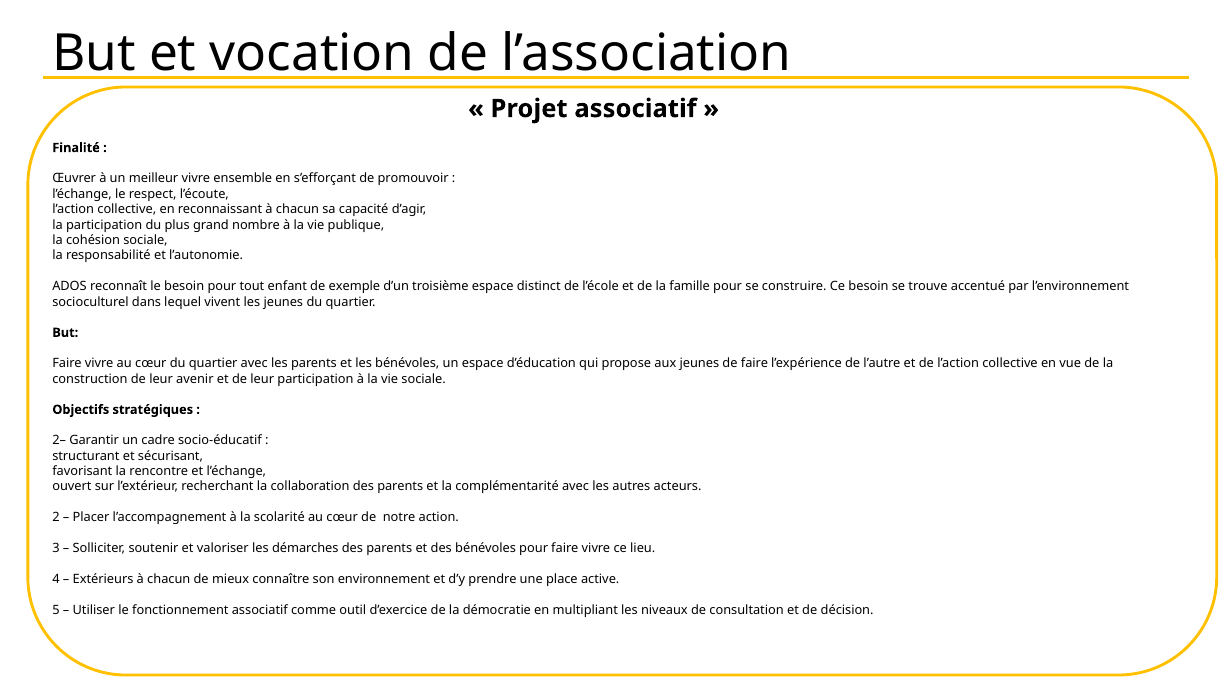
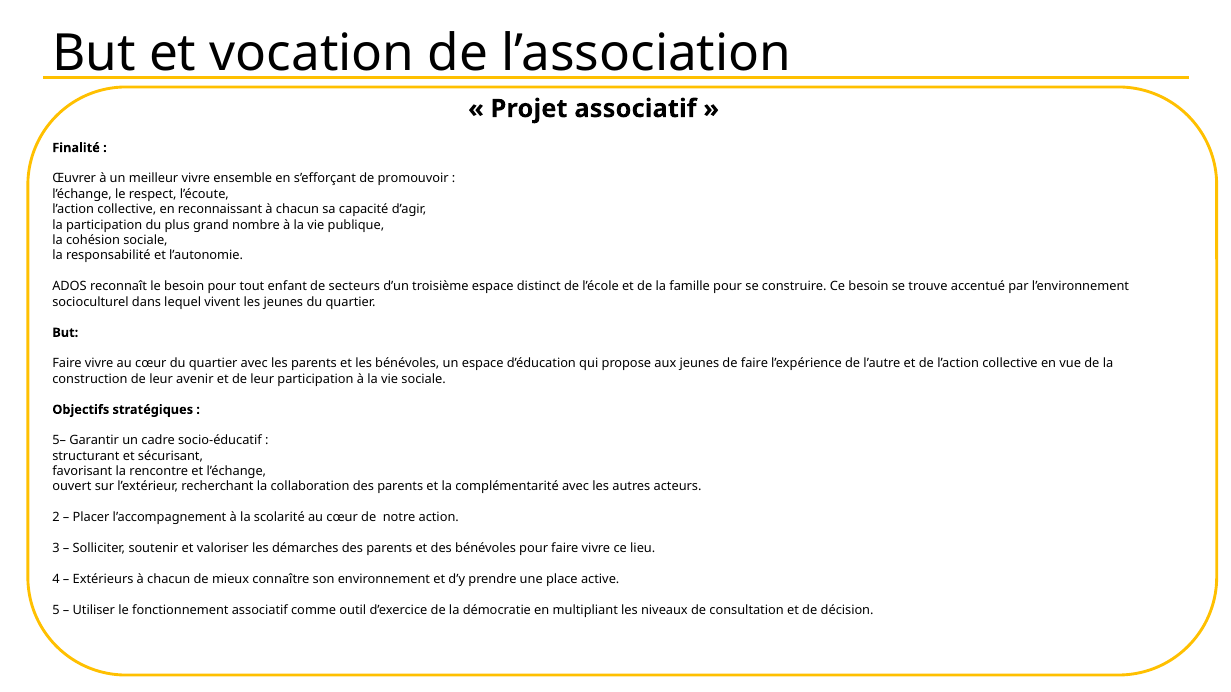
exemple: exemple -> secteurs (354, 287)
2–: 2– -> 5– (59, 441)
